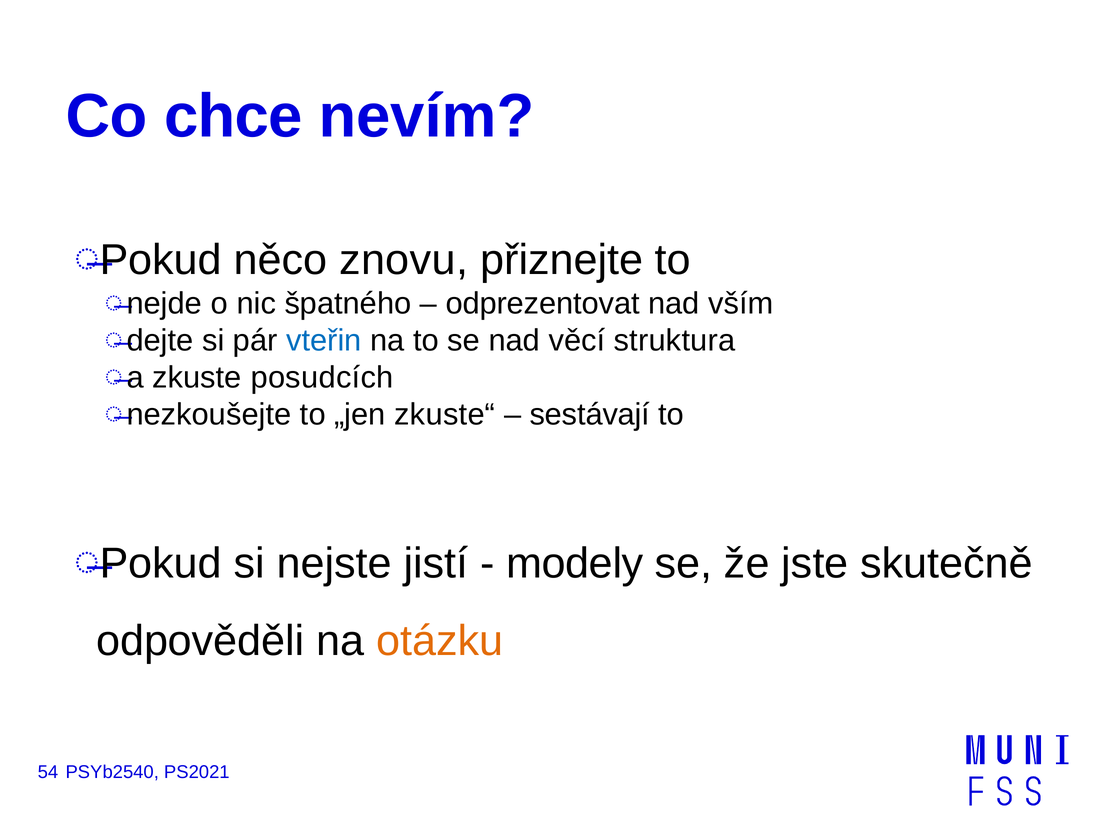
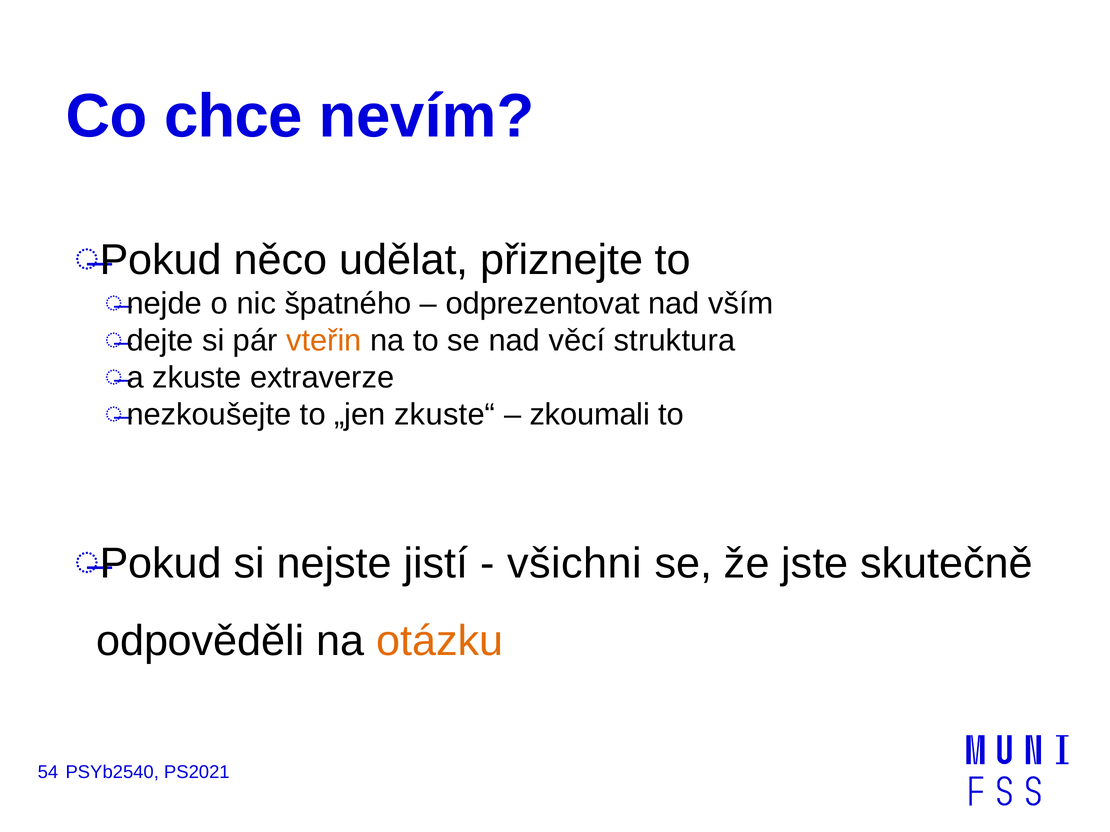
znovu: znovu -> udělat (404, 260)
vteřin colour: blue -> orange (324, 341)
posudcích: posudcích -> extraverze (322, 378)
sestávají: sestávají -> zkoumali (590, 415)
modely: modely -> všichni (574, 564)
